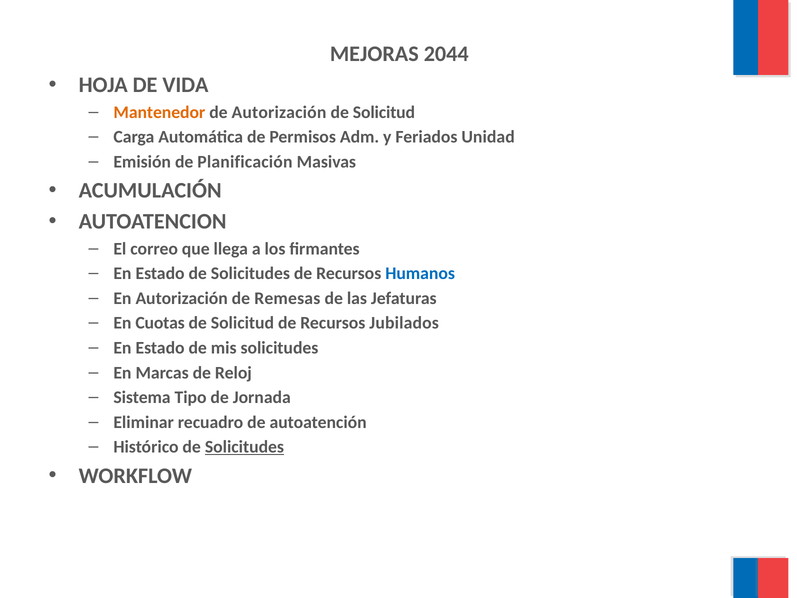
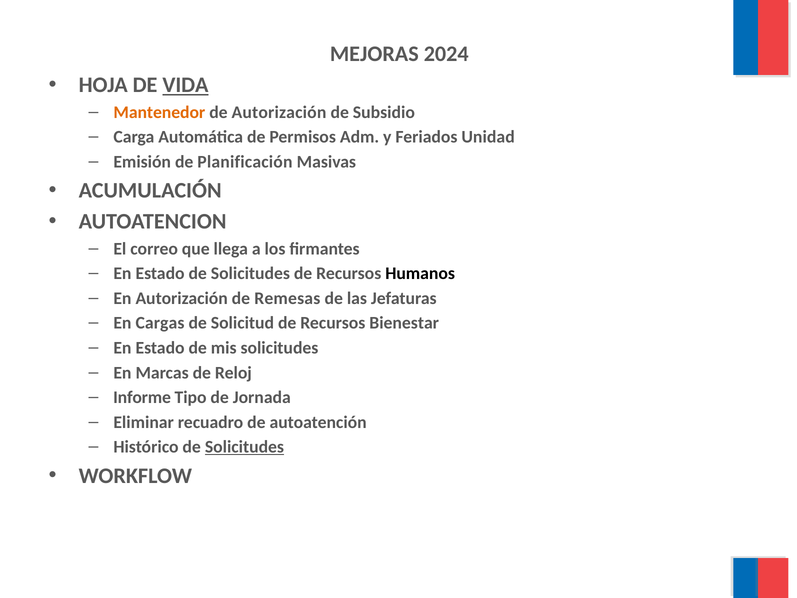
2044: 2044 -> 2024 (446, 54)
VIDA underline: none -> present (185, 85)
Solicitud: Solicitud -> Subsidio (384, 112)
Humanos colour: blue -> black (420, 273)
Cuotas: Cuotas -> Cargas (160, 323)
Jubilados: Jubilados -> Bienestar (404, 323)
Sistema: Sistema -> Informe (142, 397)
